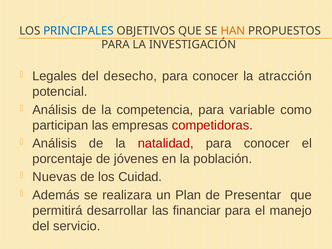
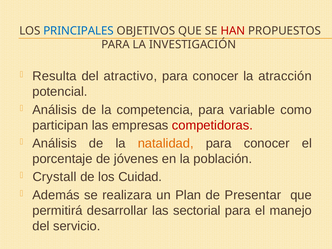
HAN colour: orange -> red (233, 31)
Legales: Legales -> Resulta (55, 76)
desecho: desecho -> atractivo (130, 76)
natalidad colour: red -> orange (166, 143)
Nuevas: Nuevas -> Crystall (55, 177)
financiar: financiar -> sectorial (197, 211)
